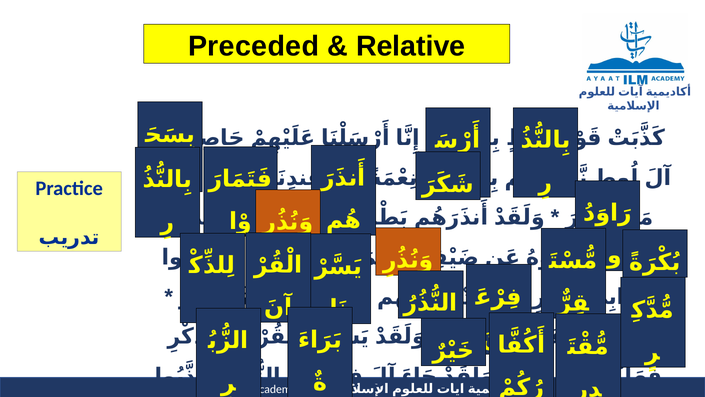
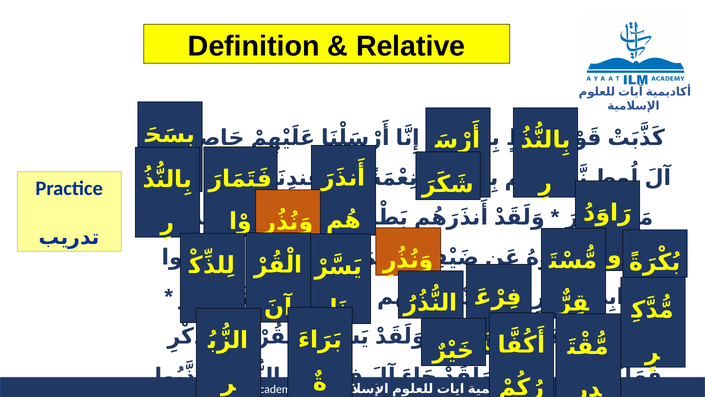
Preceded: Preceded -> Definition (254, 46)
